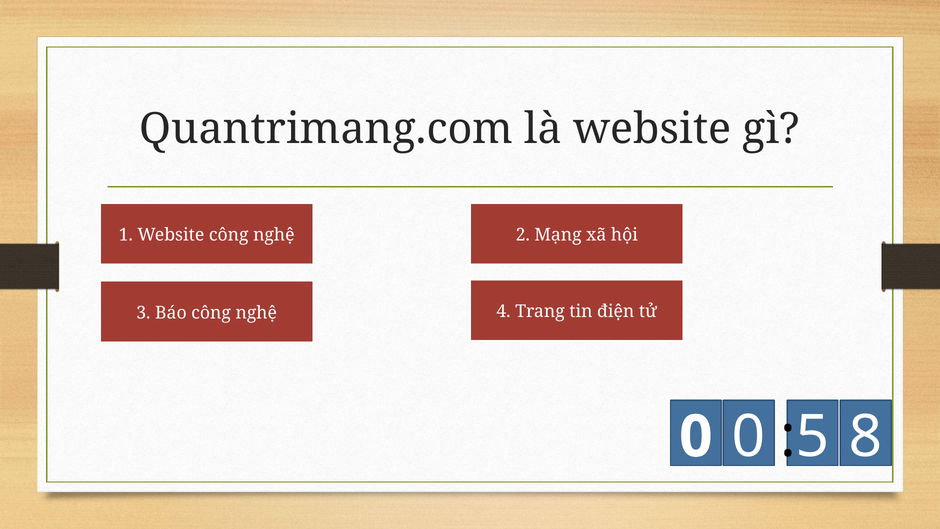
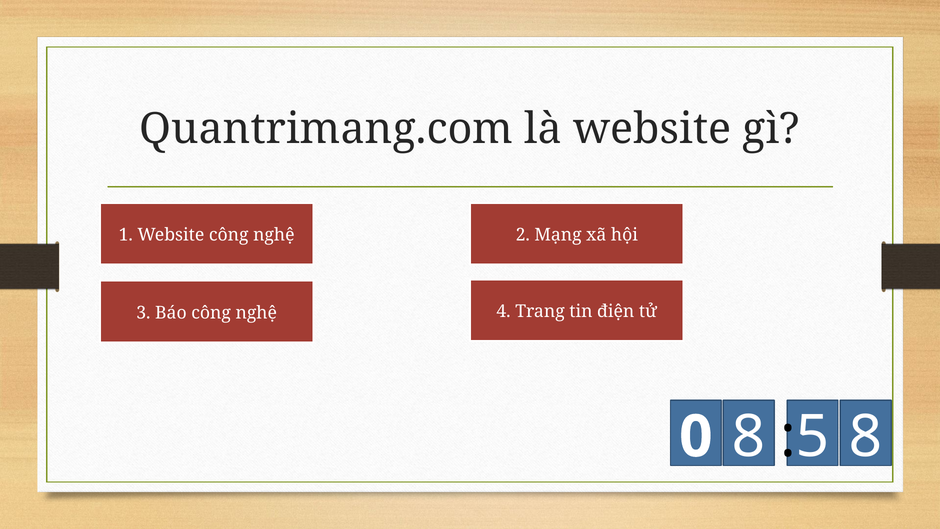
0 0: 0 -> 8 (749, 437)
